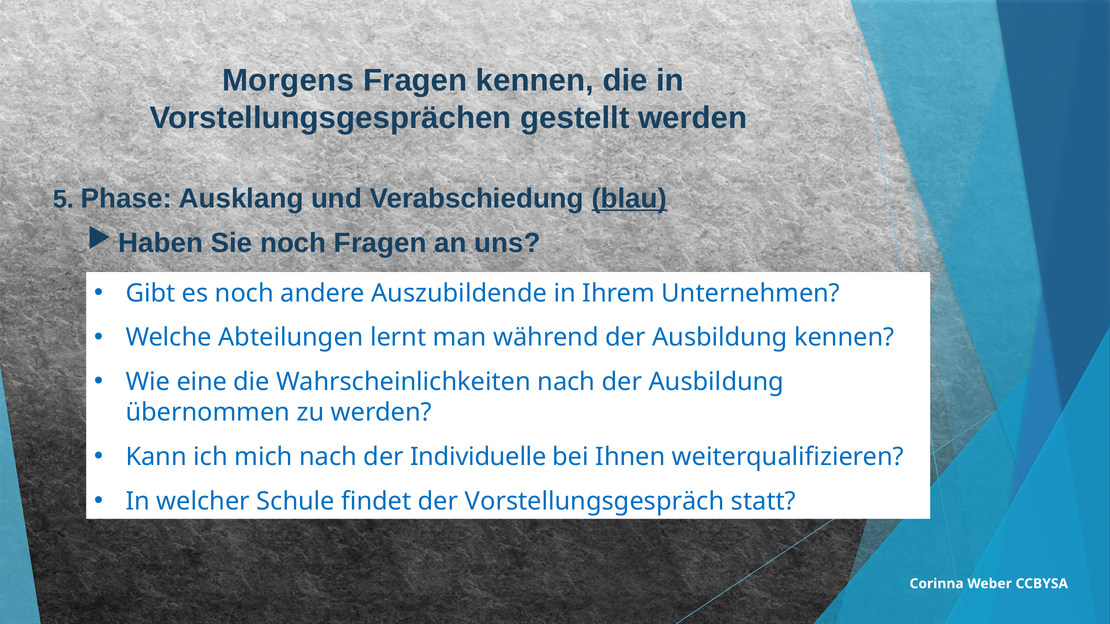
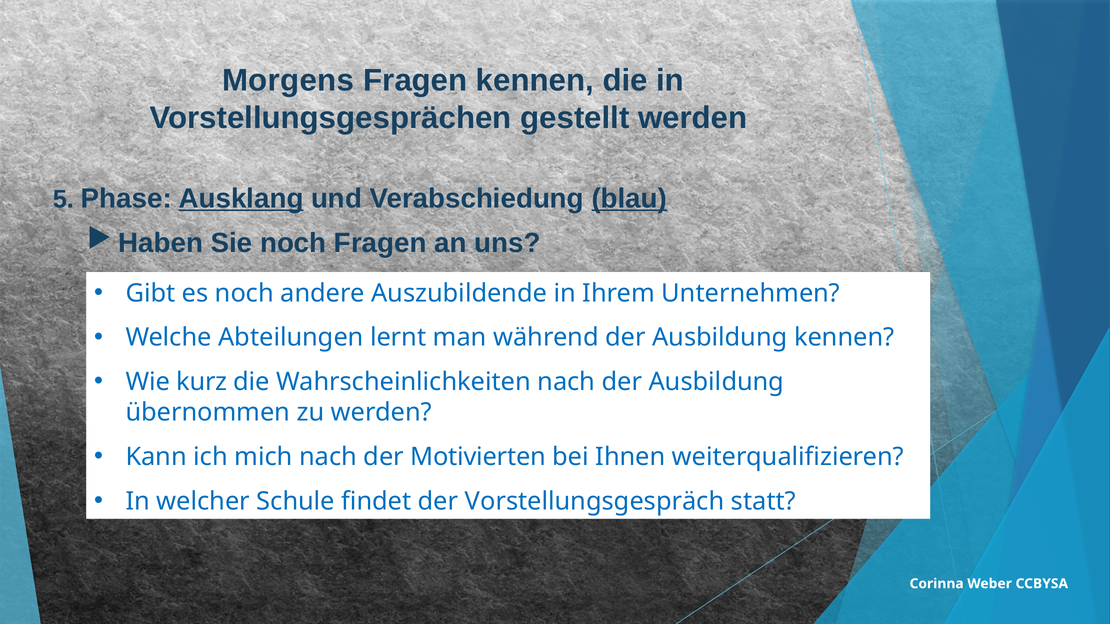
Ausklang underline: none -> present (241, 199)
eine: eine -> kurz (202, 382)
Individuelle: Individuelle -> Motivierten (478, 457)
